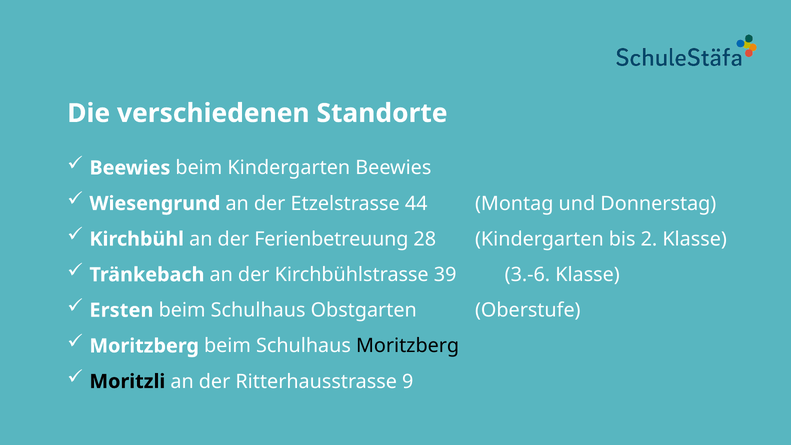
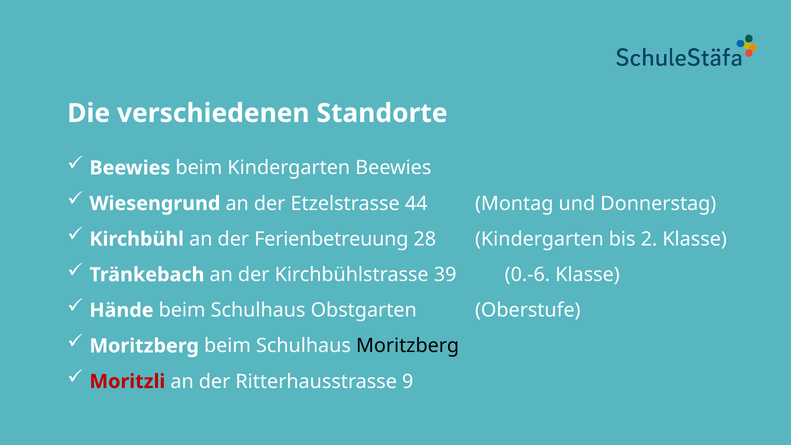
3.-6: 3.-6 -> 0.-6 (527, 275)
Ersten: Ersten -> Hände (122, 310)
Moritzli colour: black -> red (127, 381)
